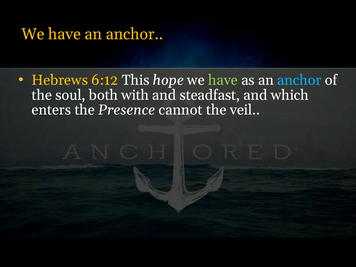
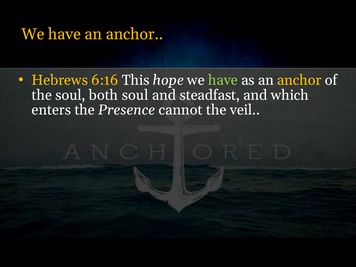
6:12: 6:12 -> 6:16 (105, 80)
anchor colour: light blue -> yellow (299, 80)
both with: with -> soul (135, 95)
